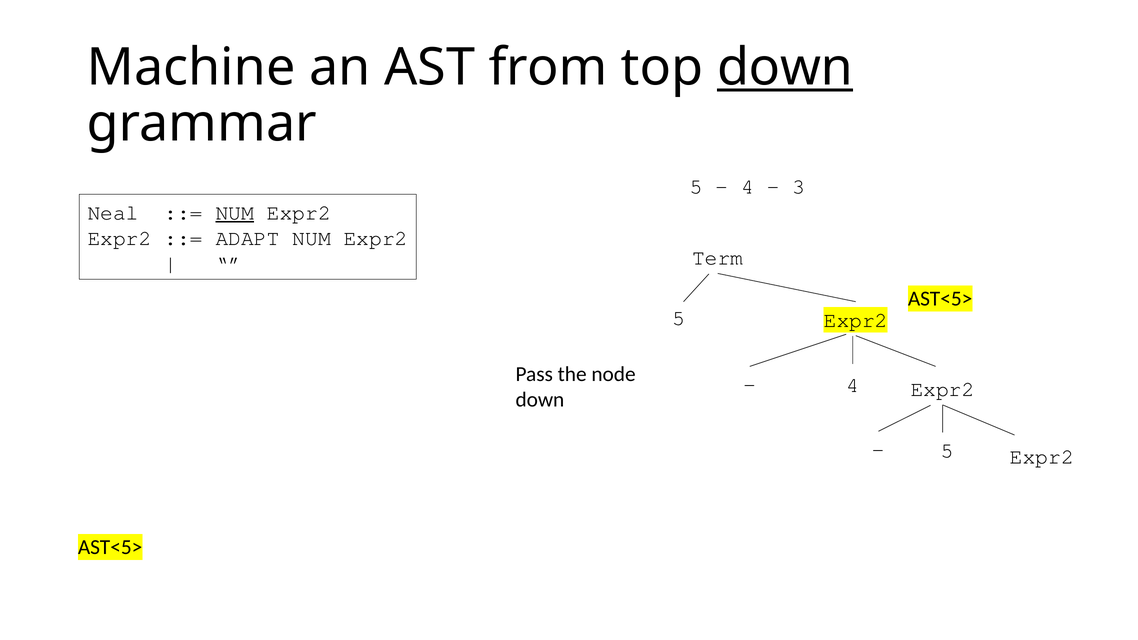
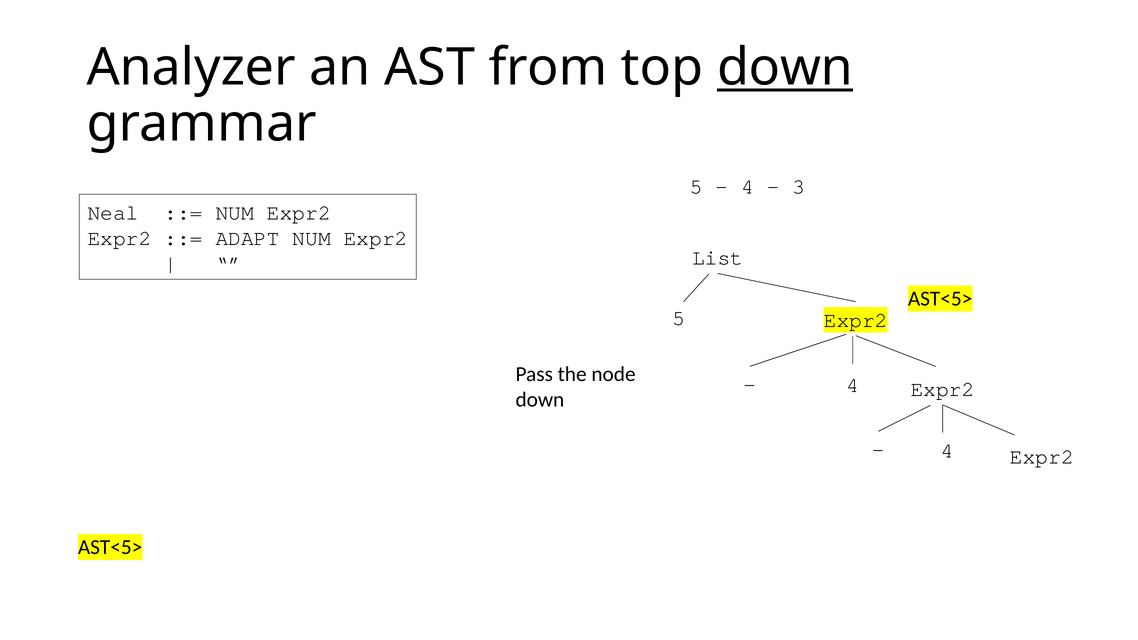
Machine: Machine -> Analyzer (191, 67)
NUM underline: present -> none (235, 213)
Term: Term -> List (718, 258)
5: 5 -> 4 (947, 451)
